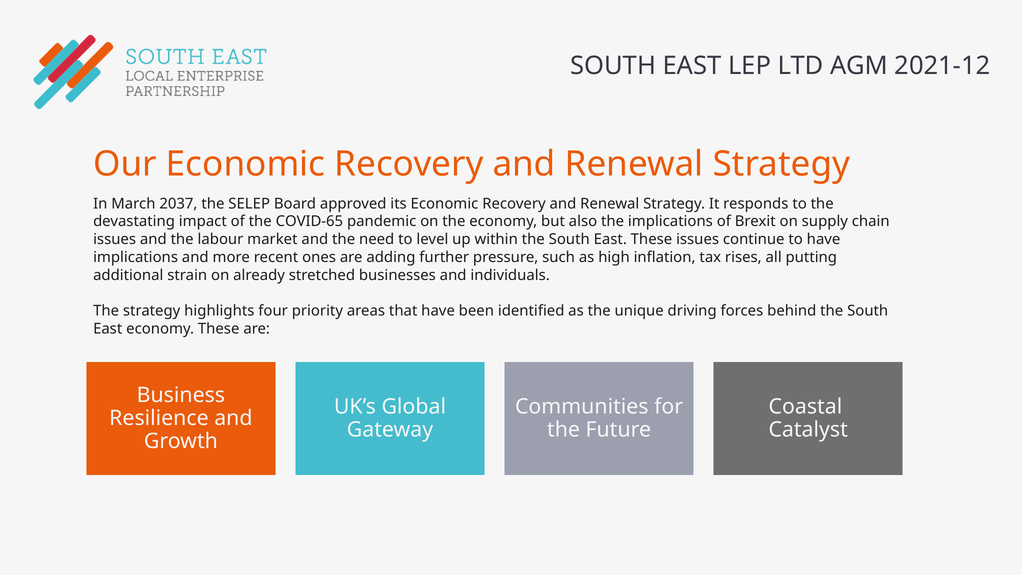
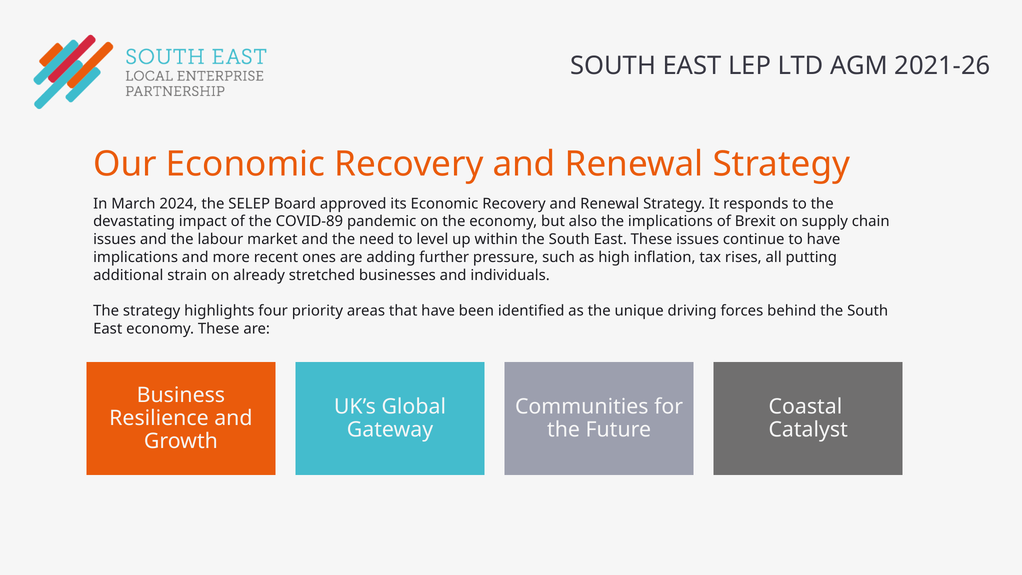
2021-12: 2021-12 -> 2021-26 (942, 66)
2037: 2037 -> 2024 (178, 204)
COVID-65: COVID-65 -> COVID-89 (309, 221)
